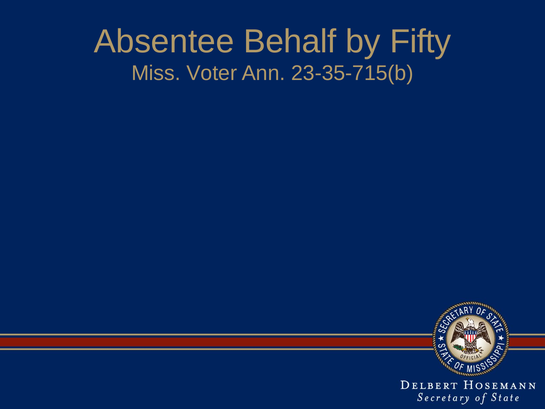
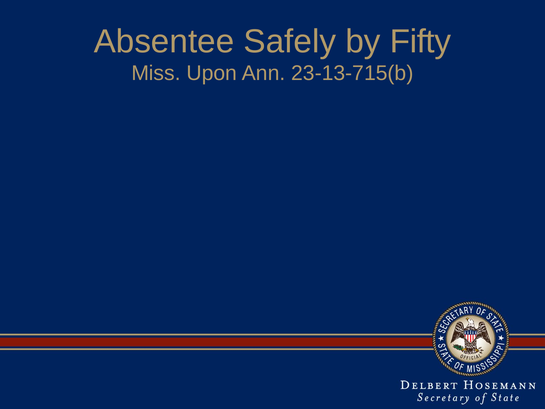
Behalf: Behalf -> Safely (290, 41)
Voter: Voter -> Upon (212, 73)
23-35-715(b: 23-35-715(b -> 23-13-715(b (352, 73)
